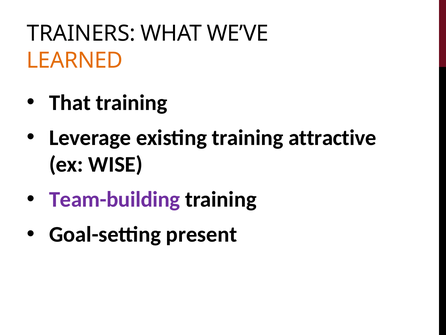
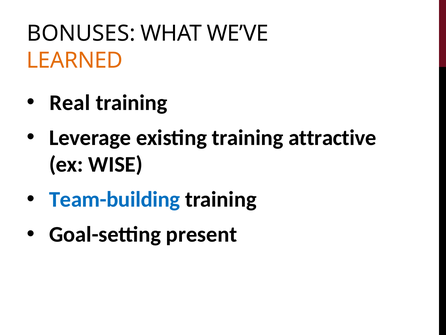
TRAINERS: TRAINERS -> BONUSES (81, 34)
That: That -> Real (70, 103)
Team-building colour: purple -> blue (115, 199)
